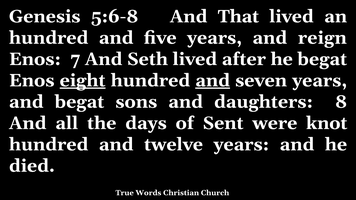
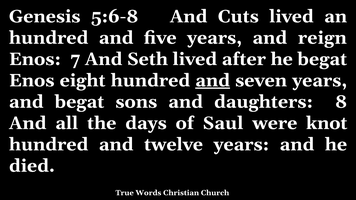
That: That -> Cuts (238, 17)
eight underline: present -> none (83, 81)
Sent: Sent -> Saul (223, 123)
